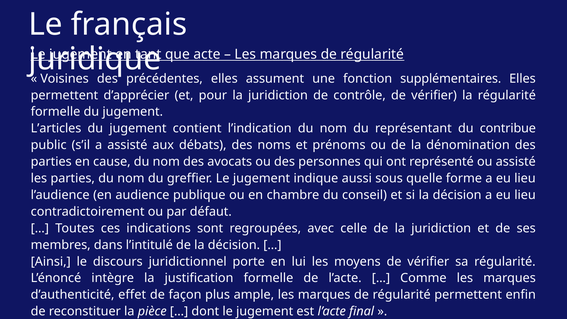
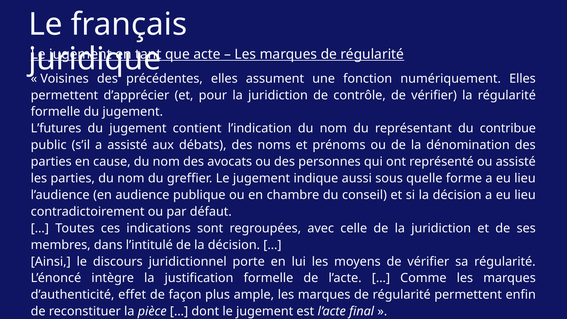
supplémentaires: supplémentaires -> numériquement (451, 79)
L’articles: L’articles -> L’futures (56, 128)
